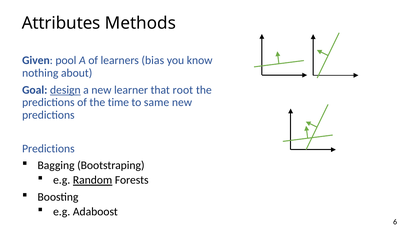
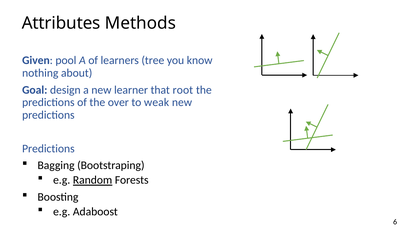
bias: bias -> tree (153, 60)
design underline: present -> none (65, 90)
time: time -> over (118, 102)
same: same -> weak (157, 102)
